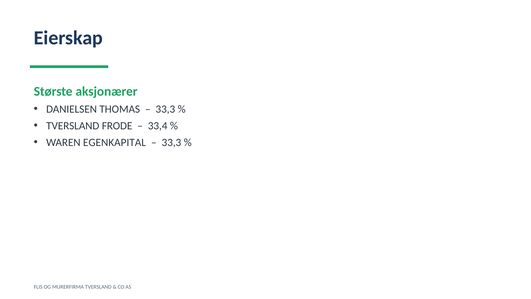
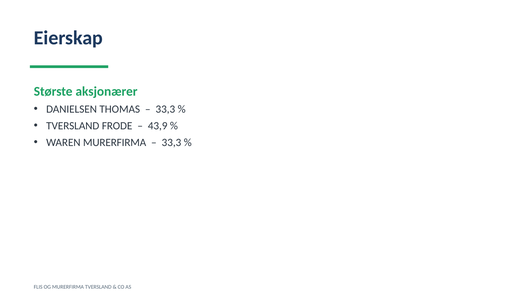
33,4: 33,4 -> 43,9 (158, 126)
WAREN EGENKAPITAL: EGENKAPITAL -> MURERFIRMA (115, 142)
